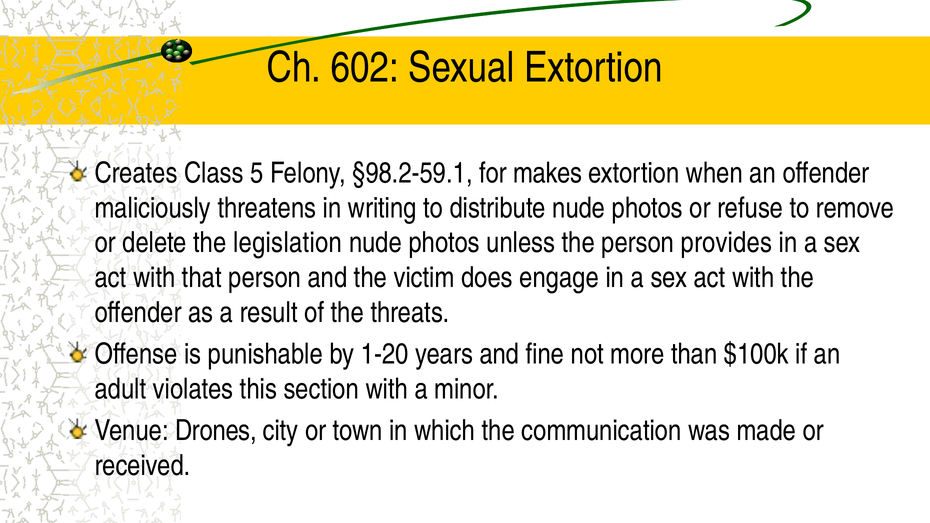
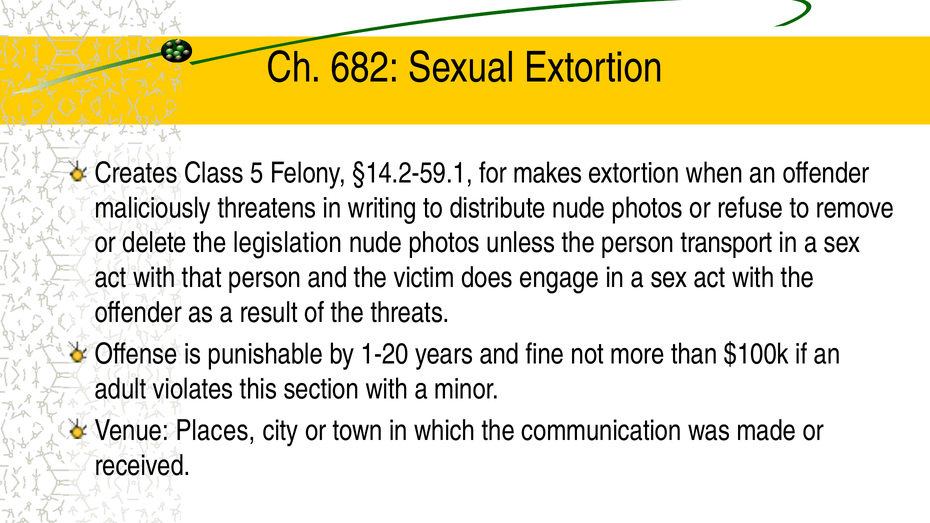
602: 602 -> 682 (365, 68)
§98.2-59.1: §98.2-59.1 -> §14.2-59.1 (412, 173)
provides: provides -> transport (727, 243)
Drones: Drones -> Places (216, 431)
